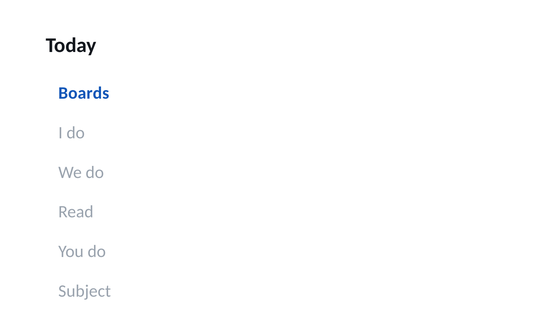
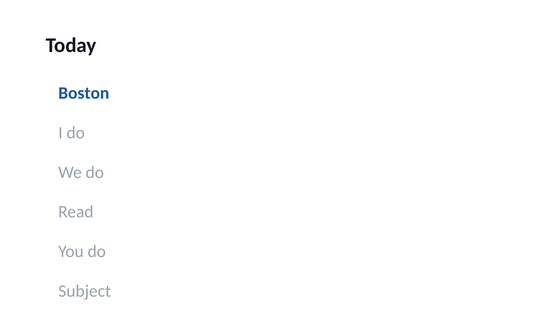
Boards: Boards -> Boston (84, 93)
